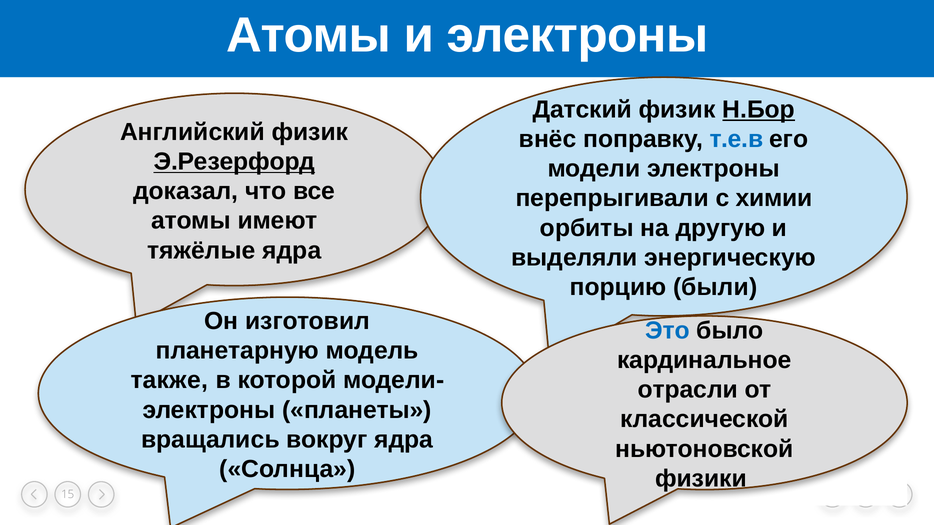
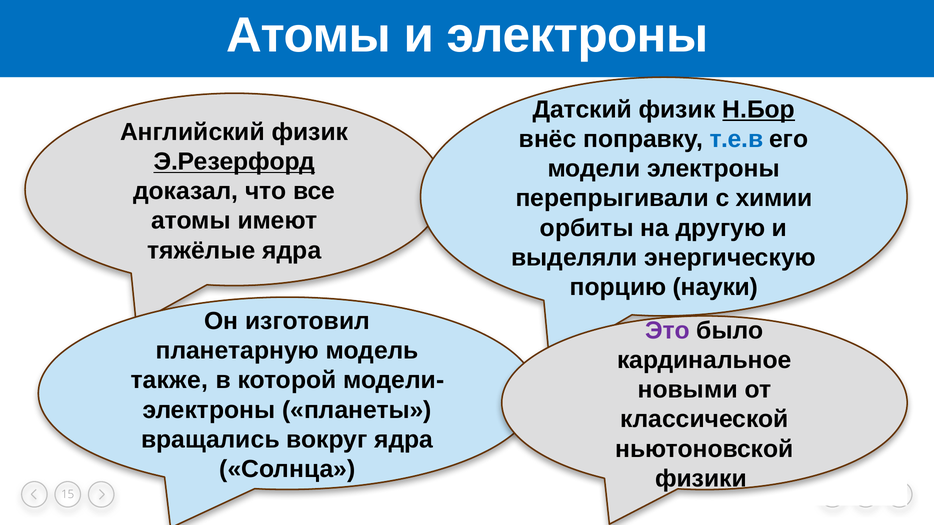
были: были -> науки (715, 287)
Это colour: blue -> purple (668, 331)
отрасли: отрасли -> новыми (688, 390)
